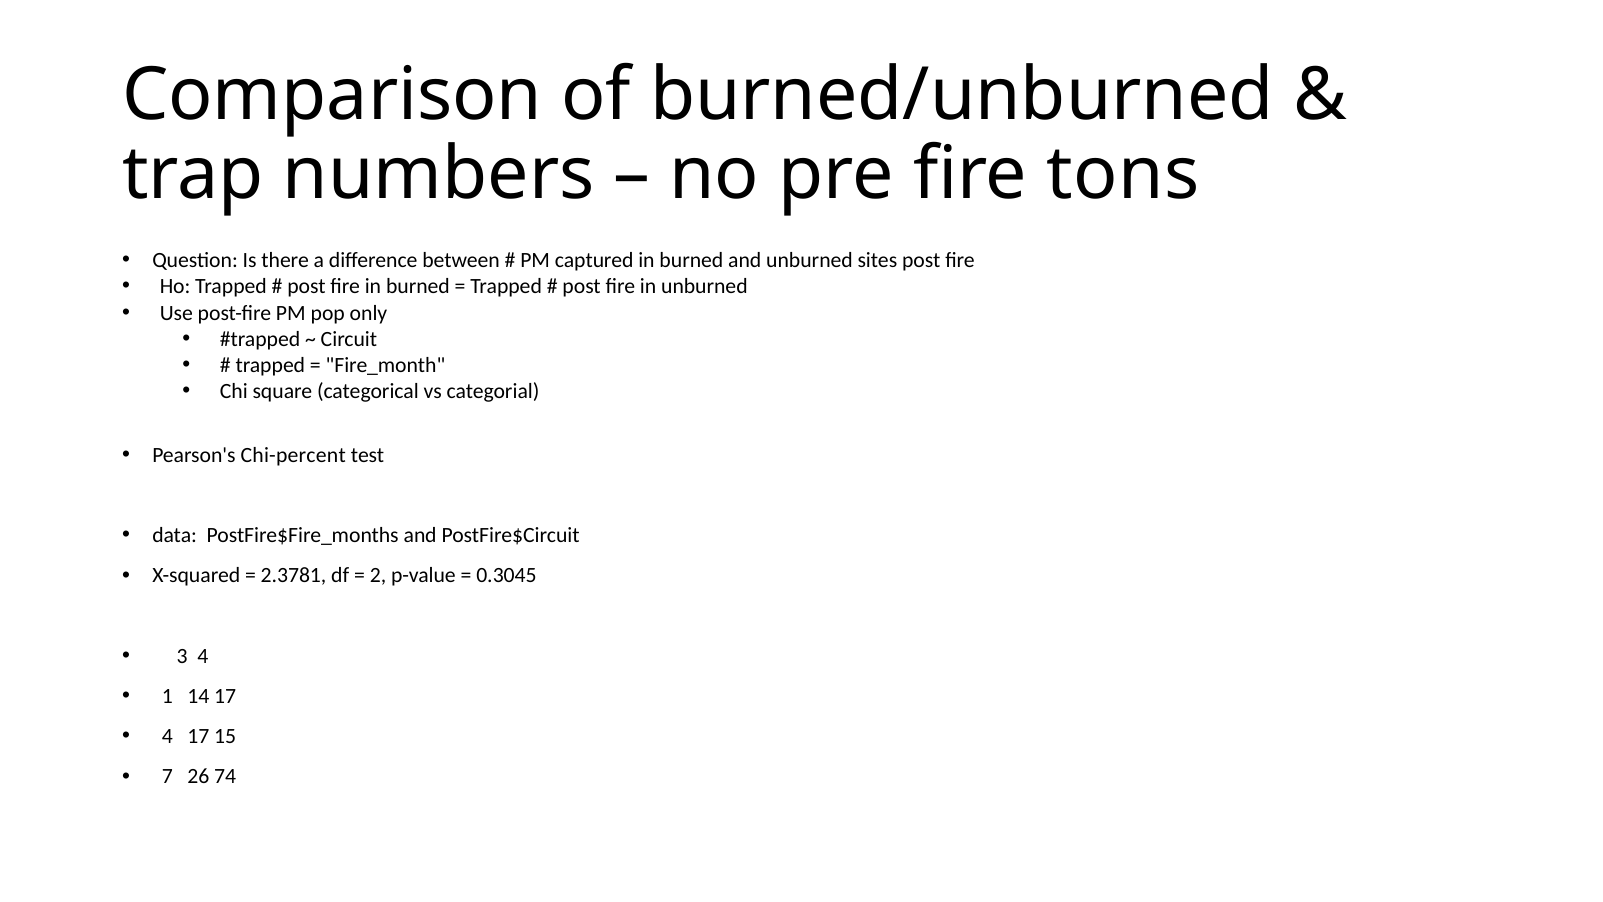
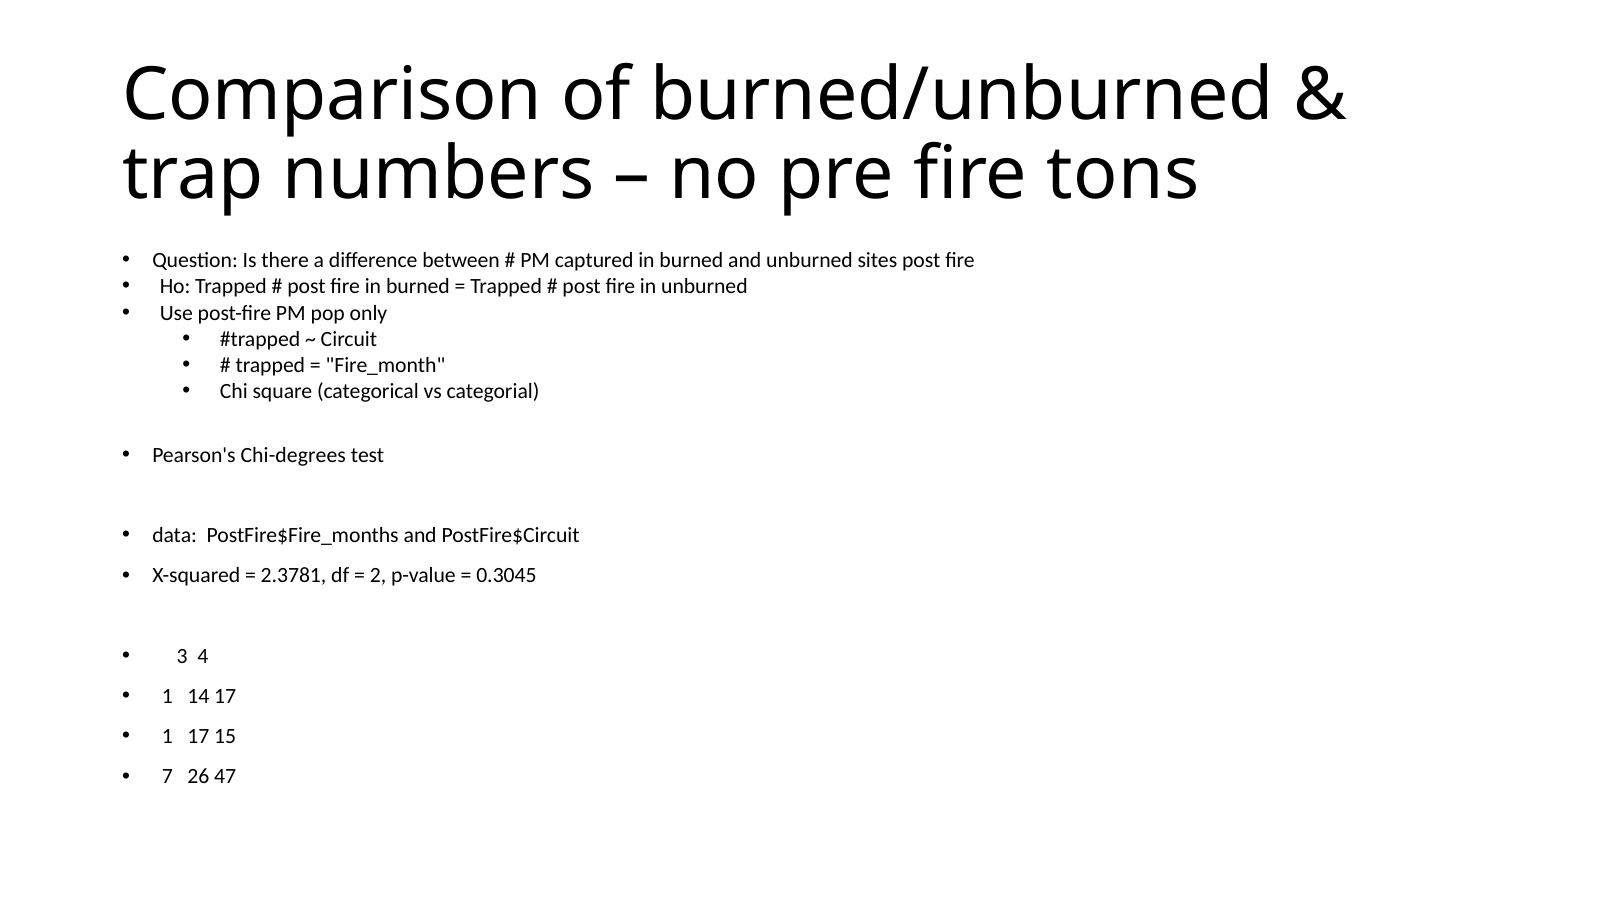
Chi-percent: Chi-percent -> Chi-degrees (293, 455)
4: 4 -> 1 (167, 736)
74: 74 -> 47 (225, 776)
